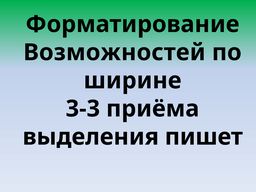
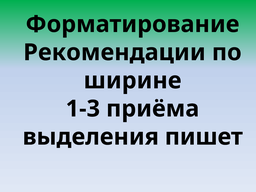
Возможностей: Возможностей -> Рекомендации (114, 52)
3-3: 3-3 -> 1-3 (83, 109)
